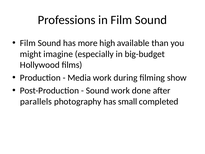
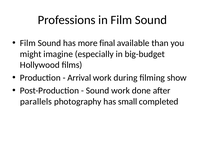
high: high -> final (107, 43)
Media: Media -> Arrival (79, 78)
